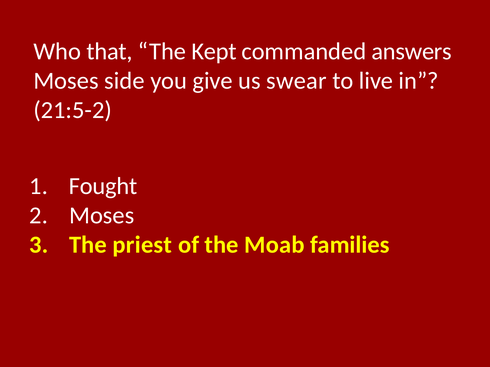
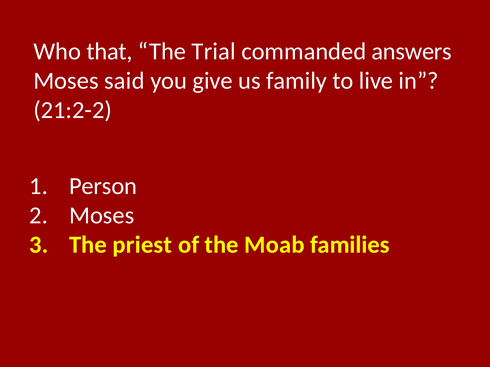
Kept: Kept -> Trial (214, 51)
side: side -> said (124, 81)
swear: swear -> family (297, 81)
21:5-2: 21:5-2 -> 21:2-2 (73, 110)
Fought: Fought -> Person (103, 186)
